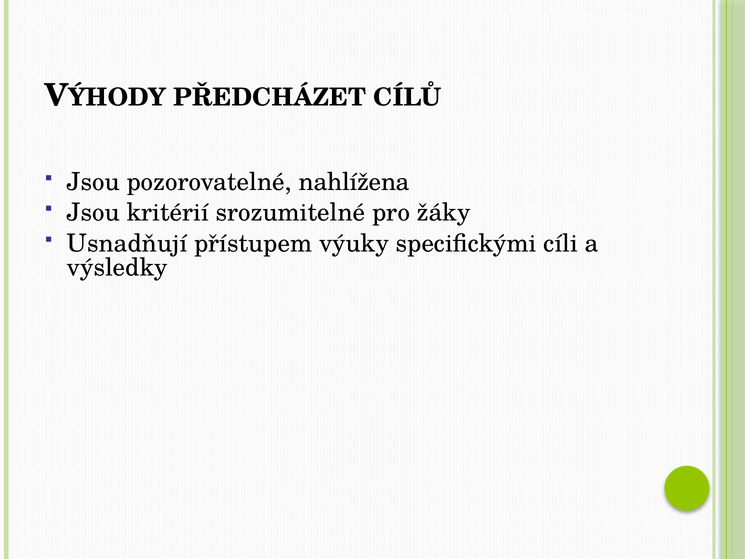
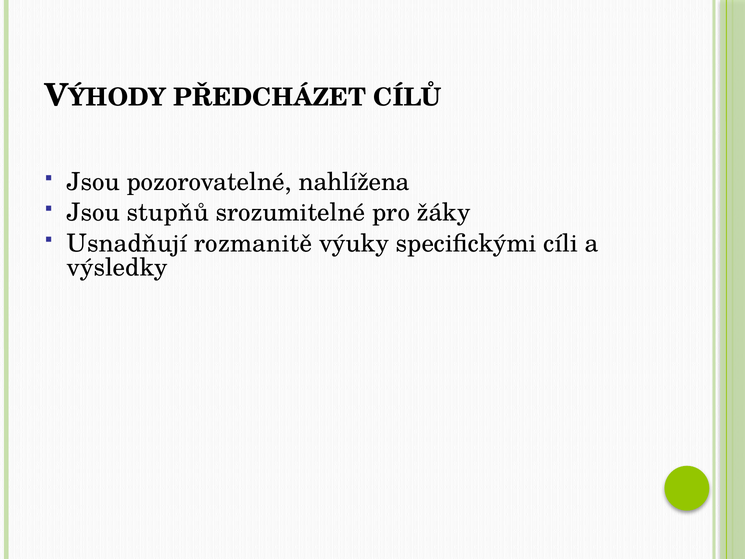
kritérií: kritérií -> stupňů (168, 213)
přístupem: přístupem -> rozmanitě (253, 243)
